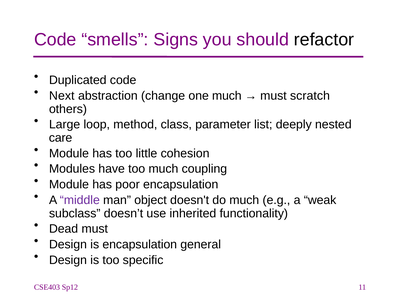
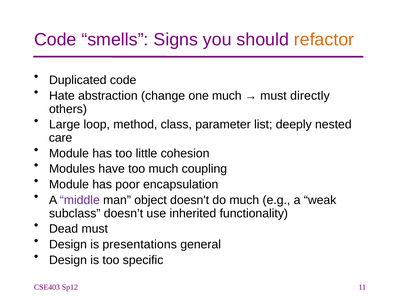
refactor colour: black -> orange (324, 40)
Next: Next -> Hate (62, 96)
scratch: scratch -> directly (310, 96)
is encapsulation: encapsulation -> presentations (140, 245)
